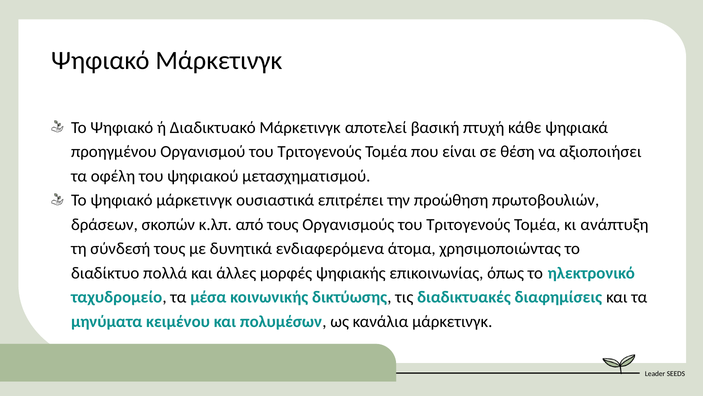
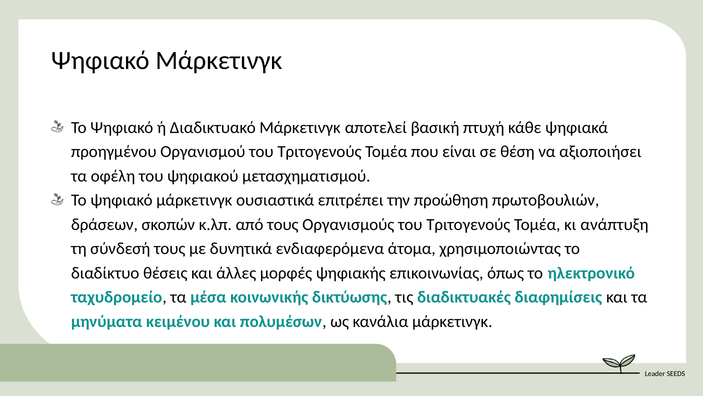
πολλά: πολλά -> θέσεις (165, 273)
